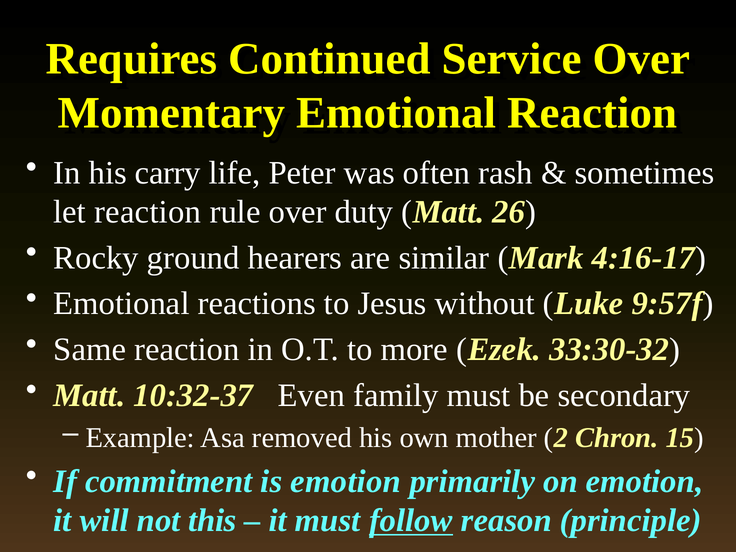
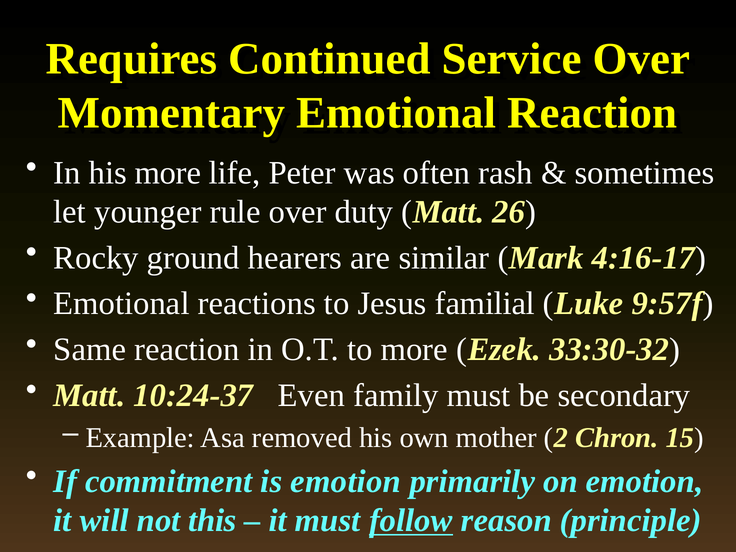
his carry: carry -> more (168, 173)
let reaction: reaction -> younger (148, 212)
without: without -> familial (485, 304)
10:32-37: 10:32-37 -> 10:24-37 (193, 395)
